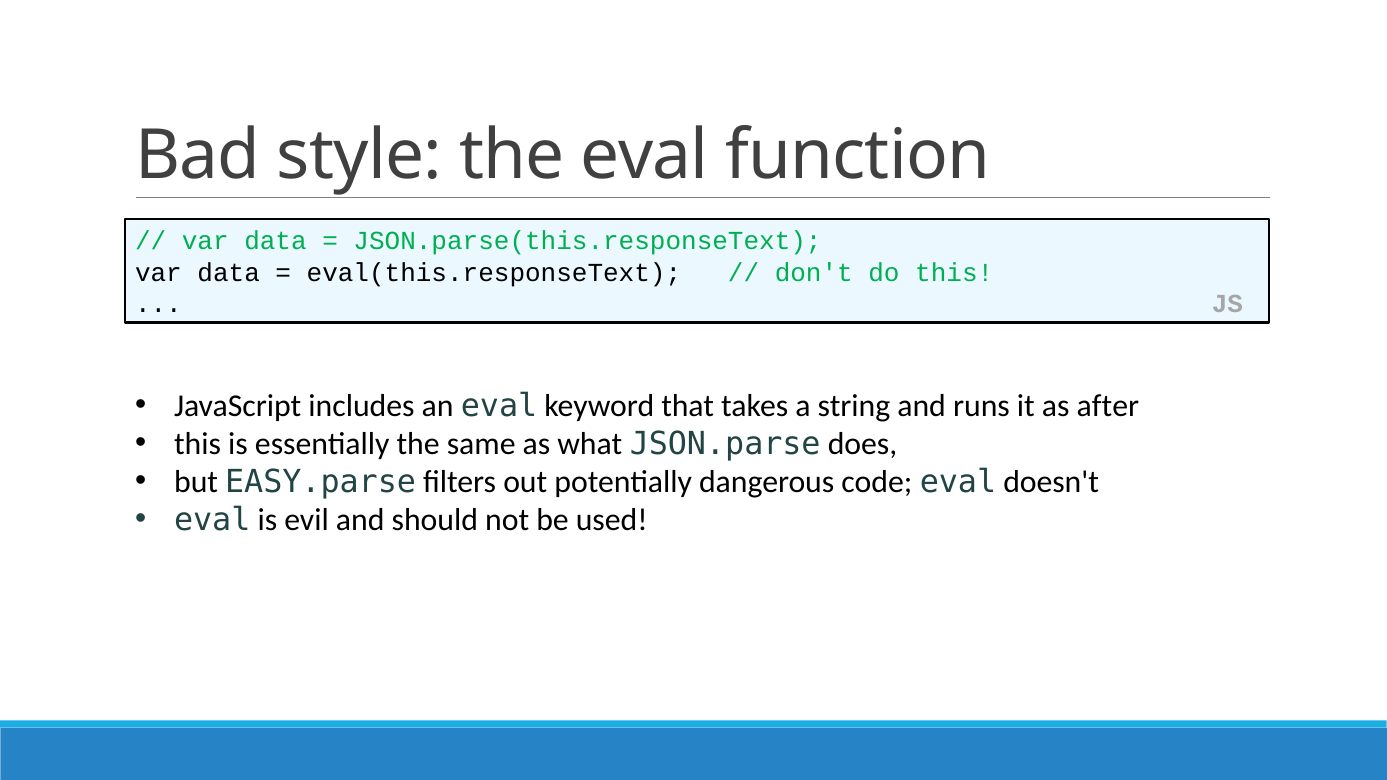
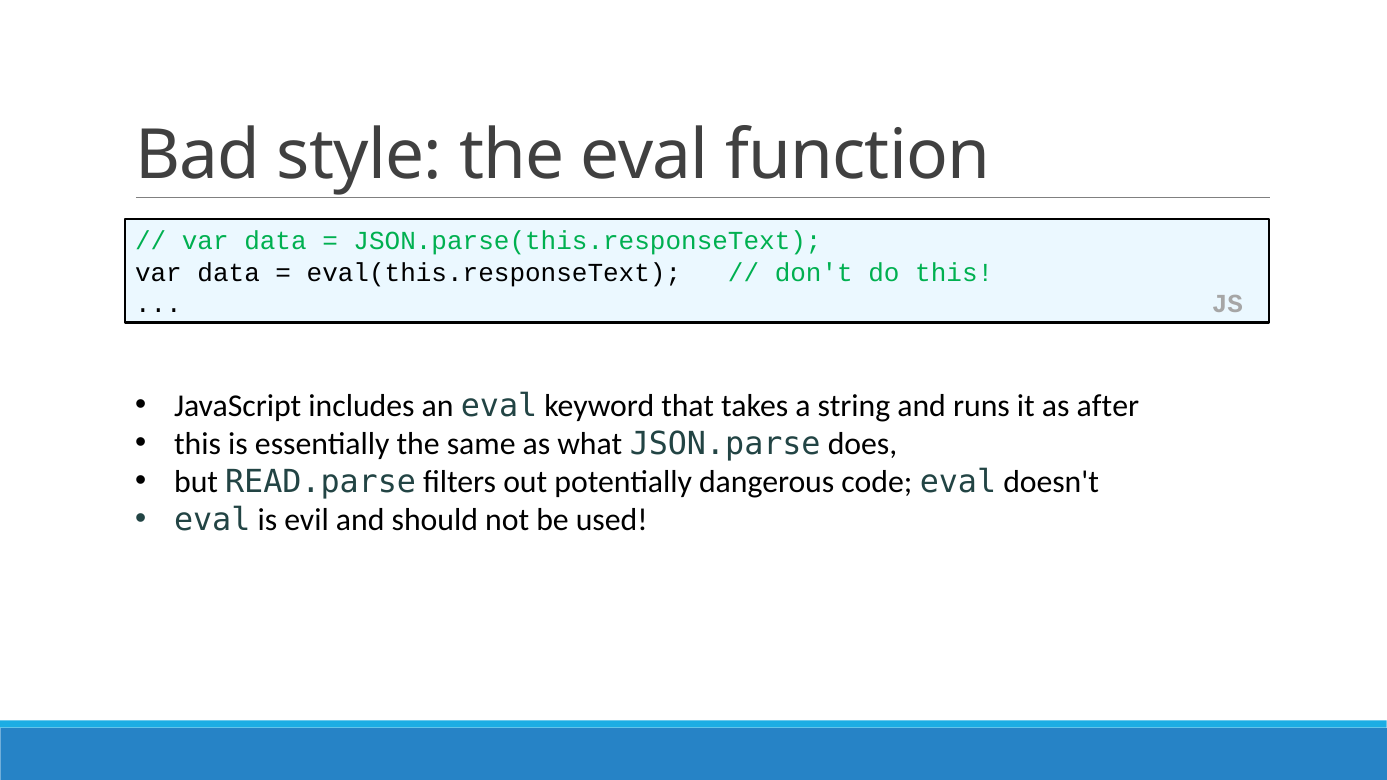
EASY.parse: EASY.parse -> READ.parse (321, 482)
